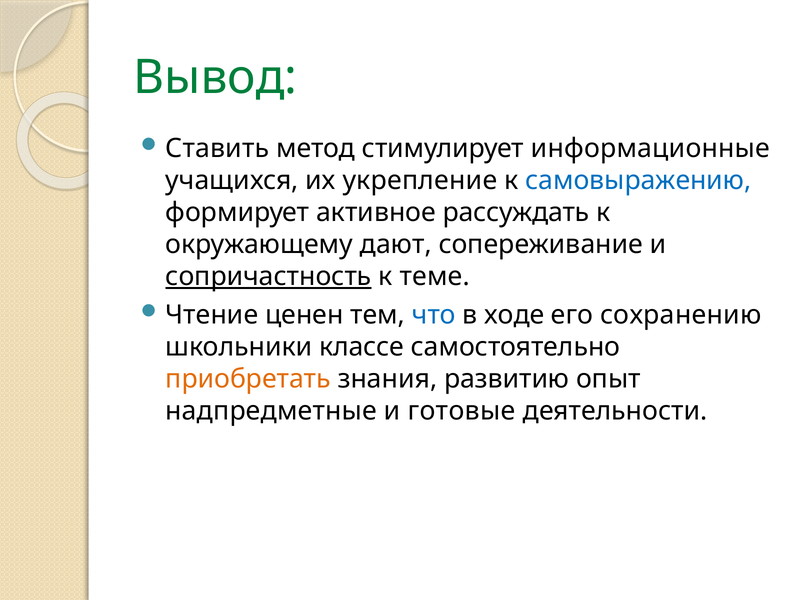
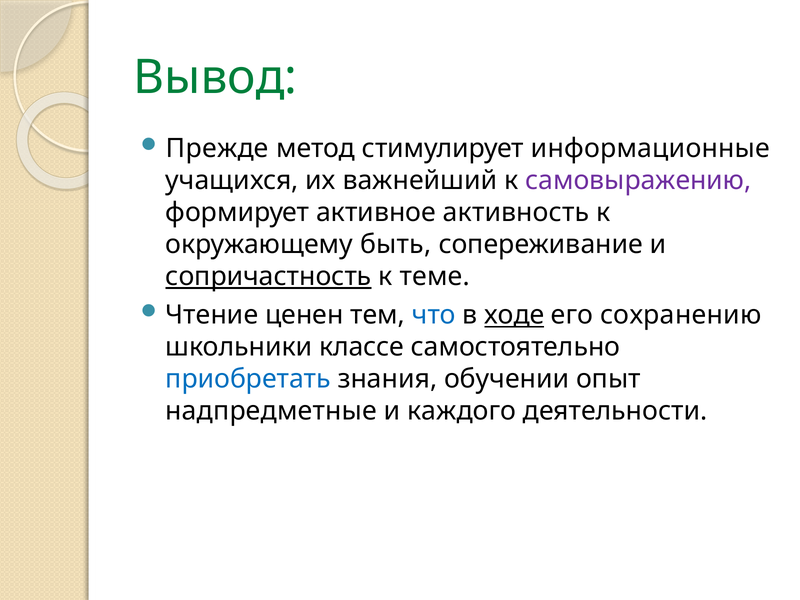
Ставить: Ставить -> Прежде (217, 148)
укрепление: укрепление -> важнейший (420, 180)
самовыражению colour: blue -> purple (638, 180)
рассуждать: рассуждать -> активность (516, 212)
дают: дают -> быть (396, 244)
ходе underline: none -> present (514, 315)
приобретать colour: orange -> blue (248, 379)
развитию: развитию -> обучении (507, 379)
готовые: готовые -> каждого (462, 411)
